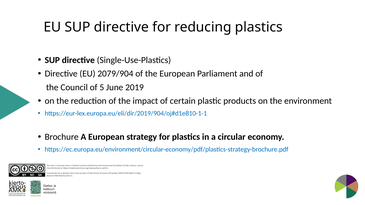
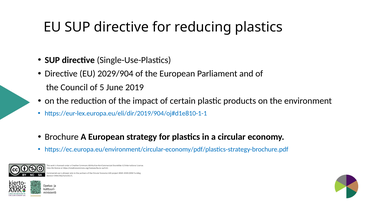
2079/904: 2079/904 -> 2029/904 (115, 74)
